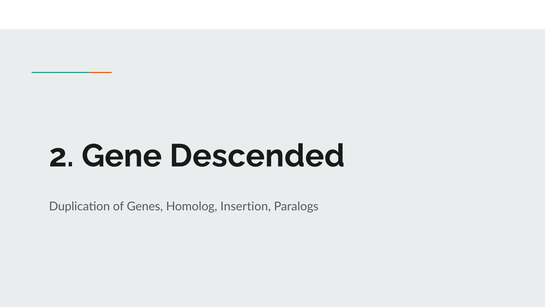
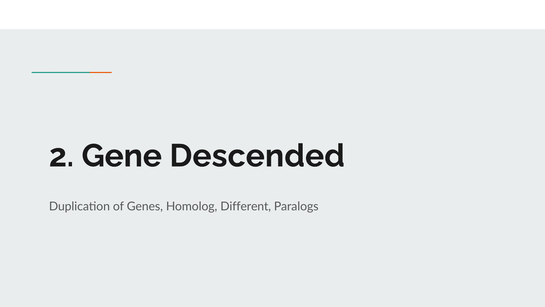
Insertion: Insertion -> Different (246, 206)
